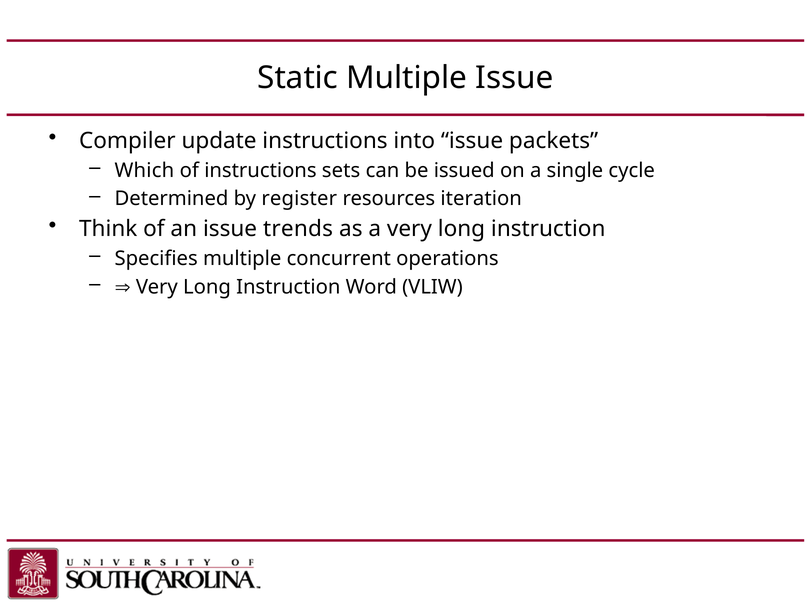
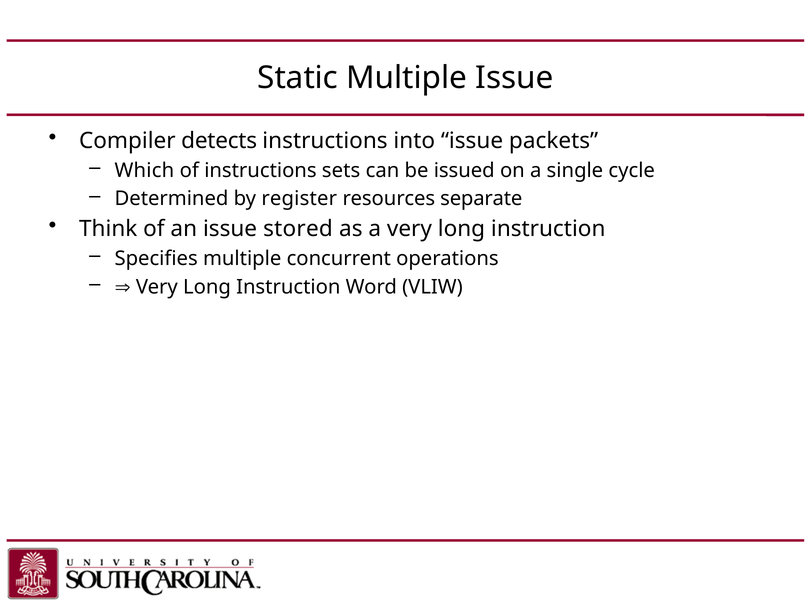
update: update -> detects (219, 141)
iteration: iteration -> separate (481, 199)
trends: trends -> stored (298, 229)
